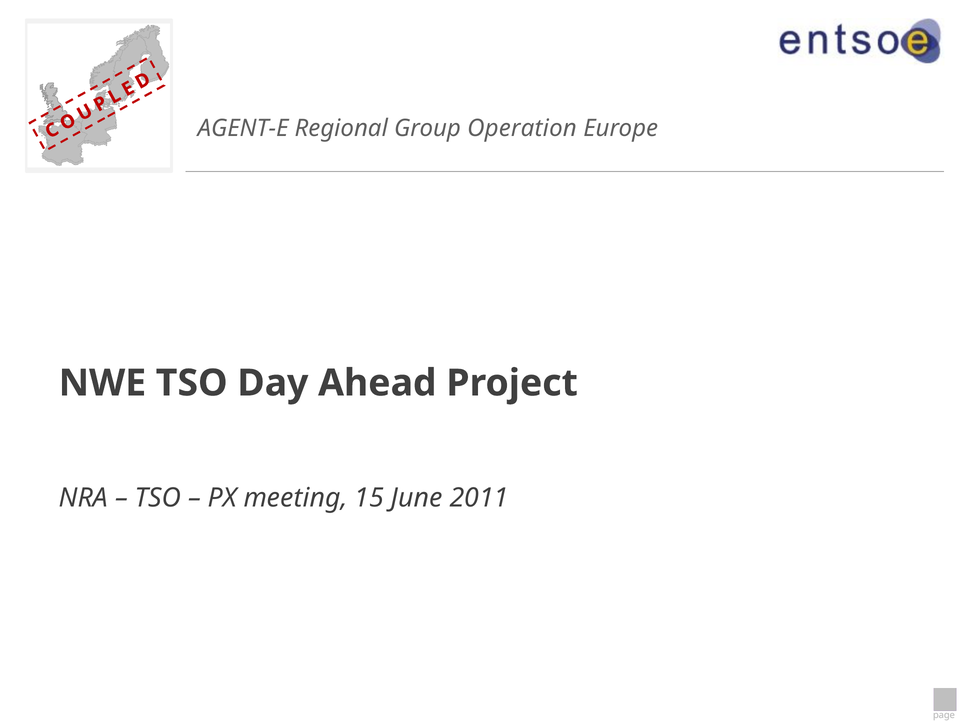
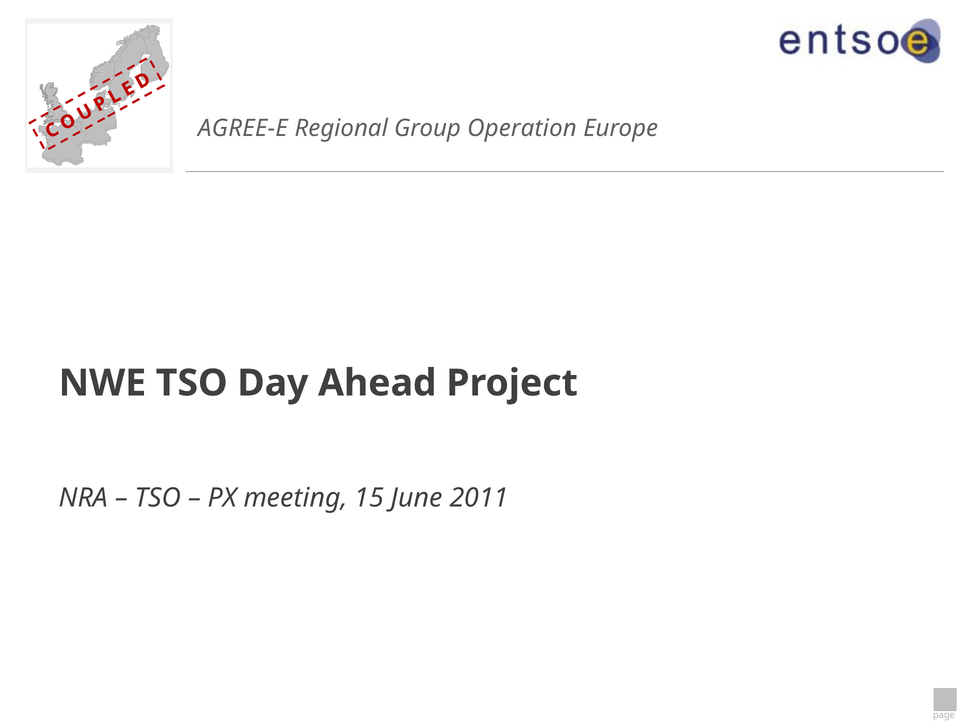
AGENT-E: AGENT-E -> AGREE-E (243, 128)
